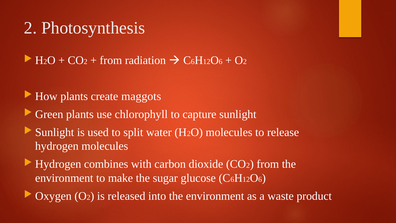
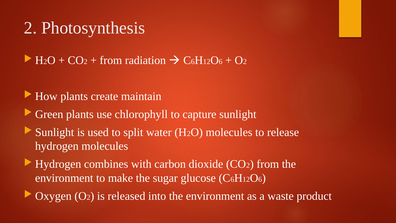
maggots: maggots -> maintain (141, 96)
